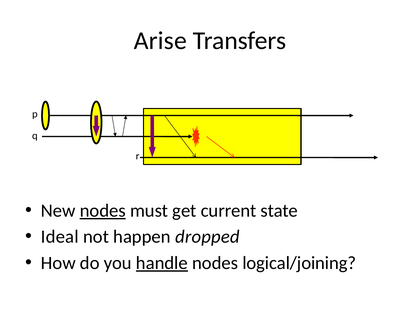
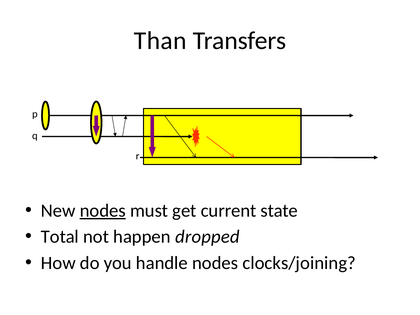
Arise: Arise -> Than (160, 41)
Ideal: Ideal -> Total (60, 237)
handle underline: present -> none (162, 263)
logical/joining: logical/joining -> clocks/joining (299, 263)
